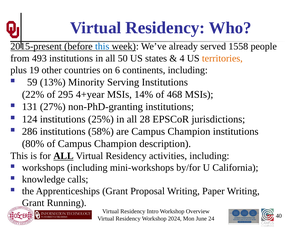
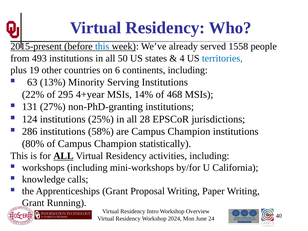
territories colour: orange -> blue (222, 58)
59: 59 -> 63 (32, 82)
description: description -> statistically (165, 144)
